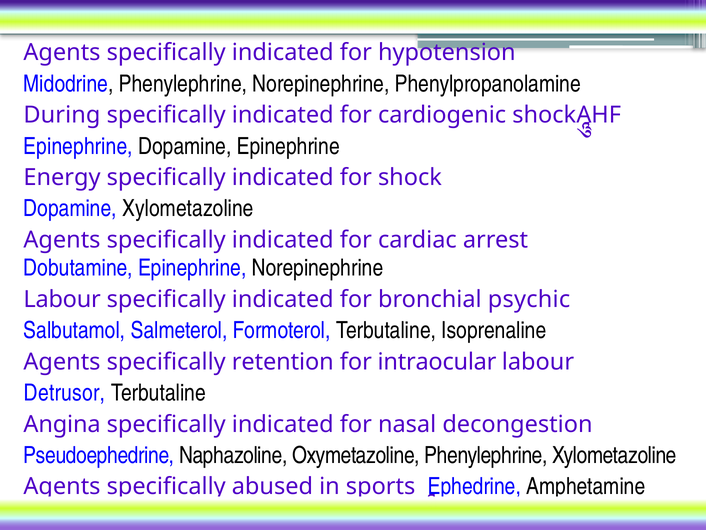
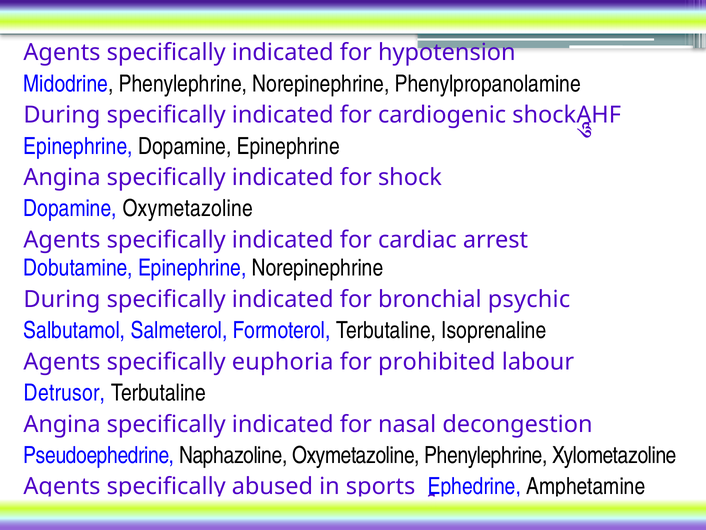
Energy: Energy -> Angina (62, 177)
Dopamine Xylometazoline: Xylometazoline -> Oxymetazoline (188, 208)
Labour: Labour -> During (62, 299)
retention: retention -> euphoria (283, 361)
intraocular: intraocular -> prohibited (437, 361)
